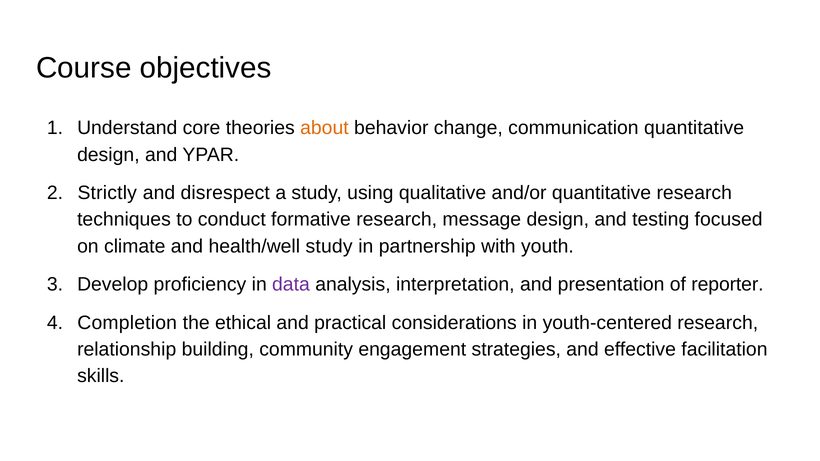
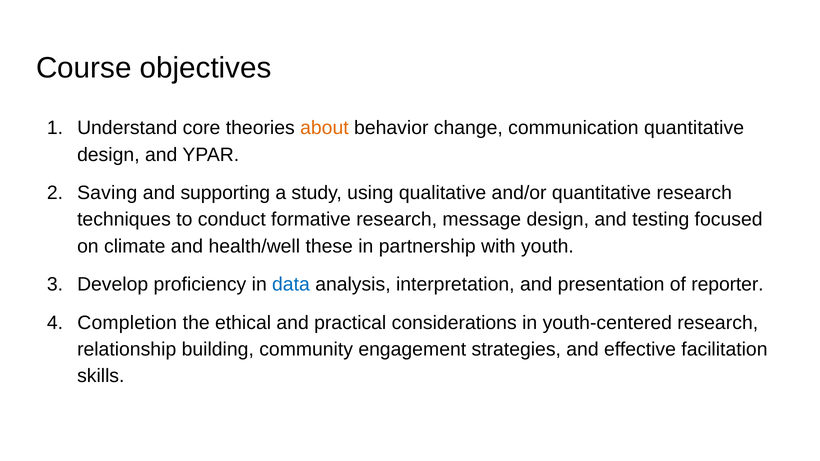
Strictly: Strictly -> Saving (107, 193)
disrespect: disrespect -> supporting (225, 193)
health/well study: study -> these (329, 246)
data colour: purple -> blue (291, 285)
